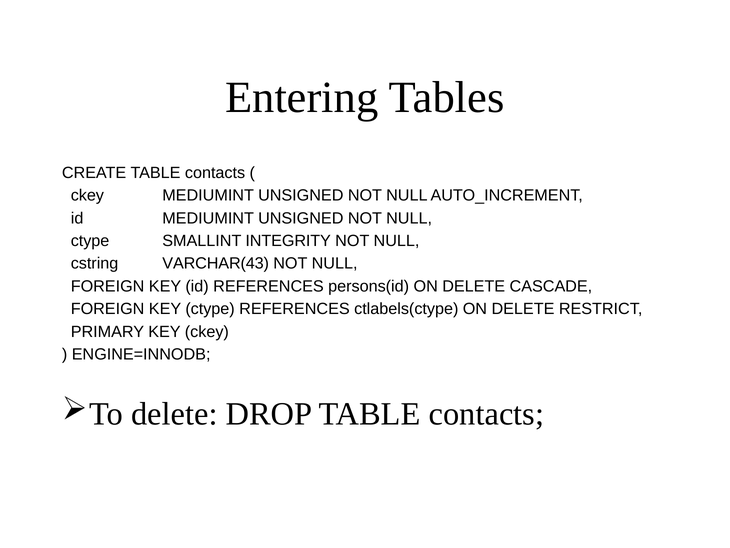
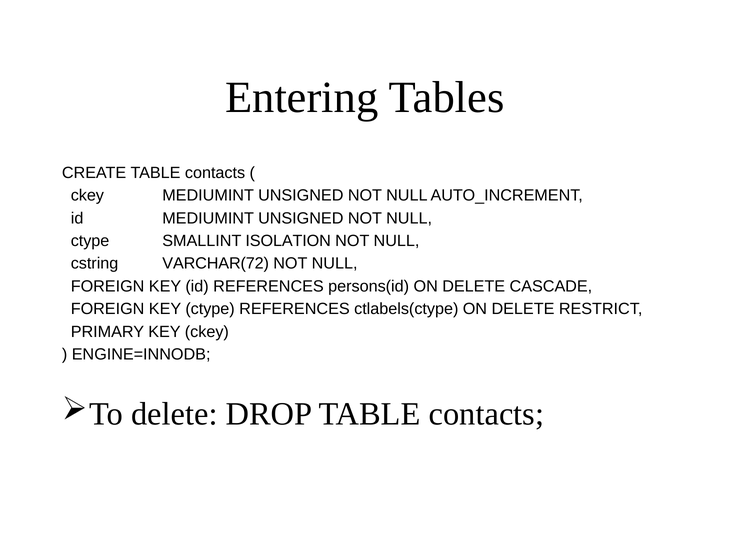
INTEGRITY: INTEGRITY -> ISOLATION (288, 241)
VARCHAR(43: VARCHAR(43 -> VARCHAR(72 (216, 263)
